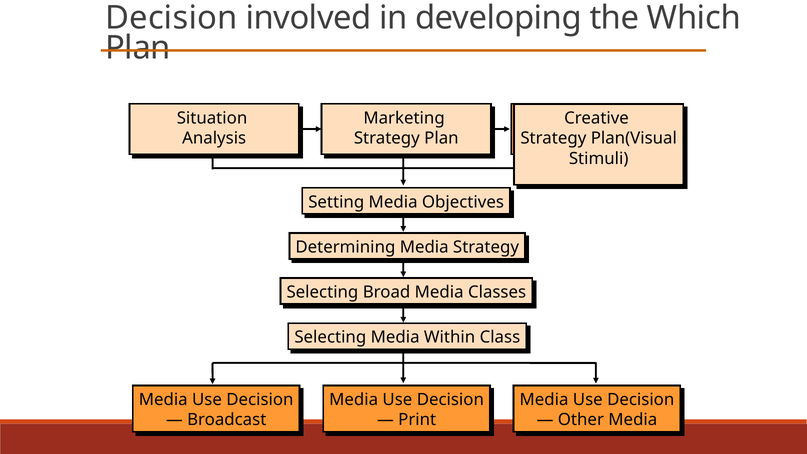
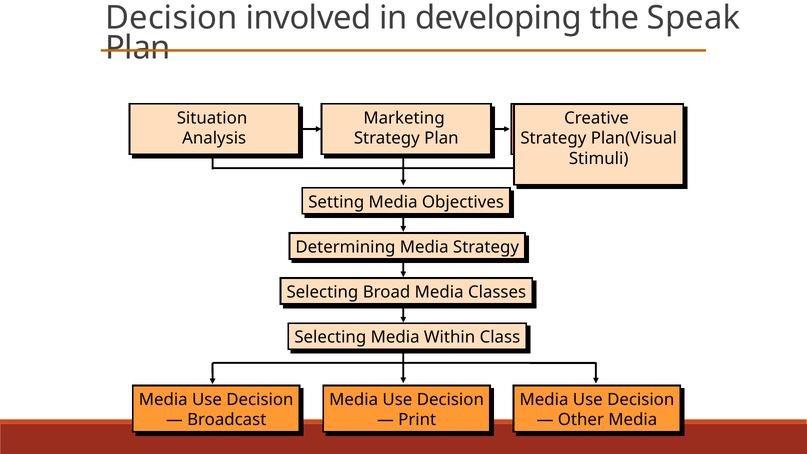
Which: Which -> Speak (694, 18)
